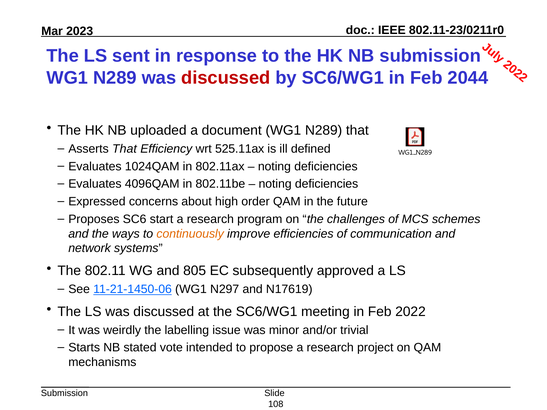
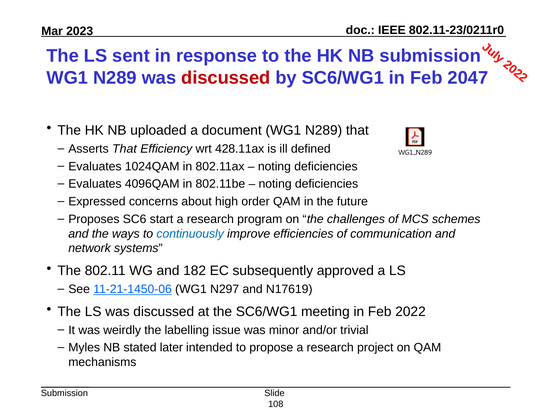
2044: 2044 -> 2047 (468, 78)
525.11ax: 525.11ax -> 428.11ax (240, 149)
continuously colour: orange -> blue (190, 234)
805: 805 -> 182 (195, 271)
Starts: Starts -> Myles (84, 348)
vote: vote -> later (171, 348)
